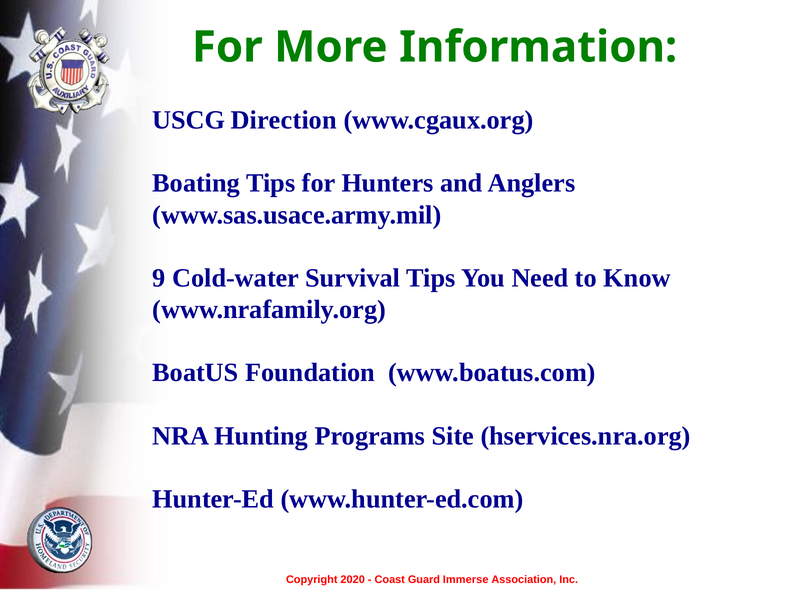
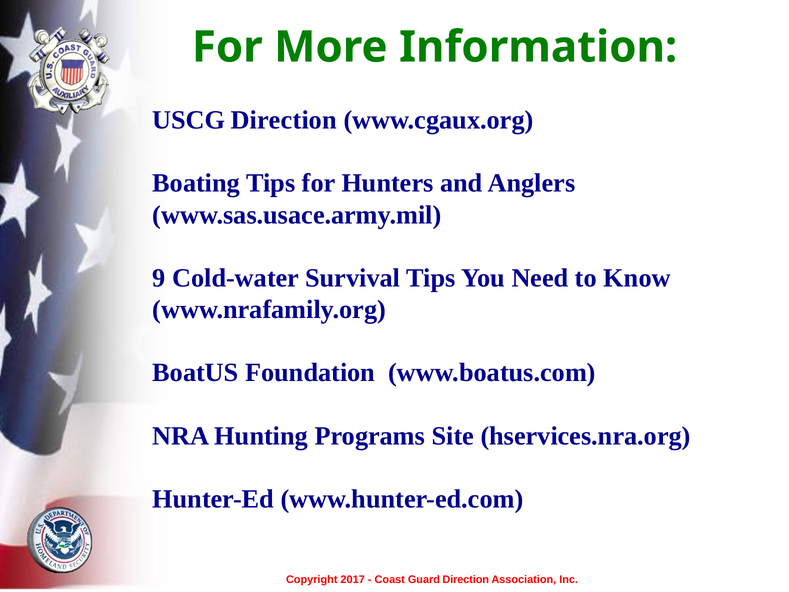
2020: 2020 -> 2017 (353, 579)
Guard Immerse: Immerse -> Direction (466, 579)
